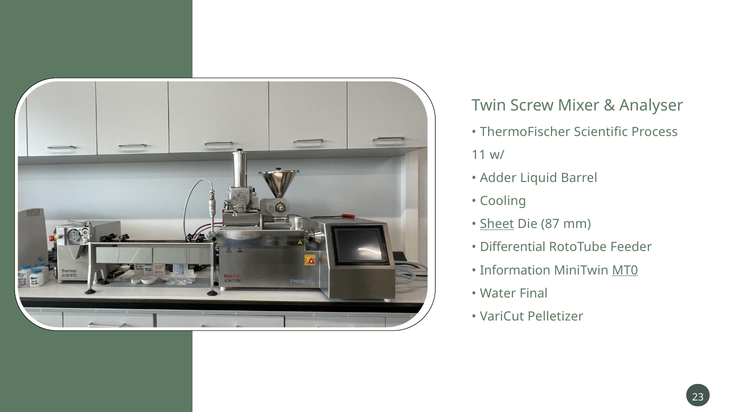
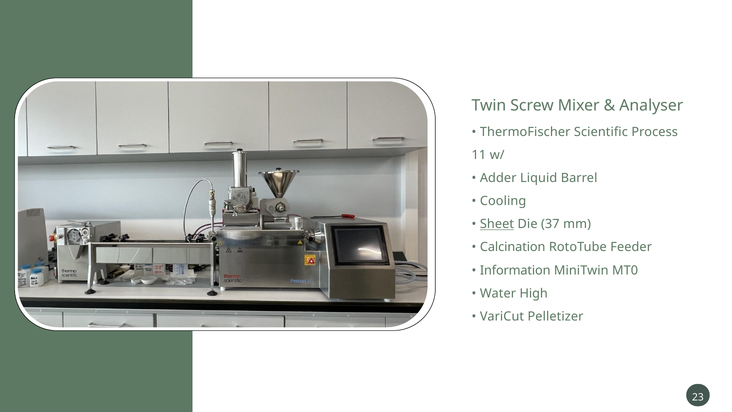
87: 87 -> 37 (550, 224)
Differential: Differential -> Calcination (513, 247)
MT0 underline: present -> none (625, 270)
Final: Final -> High (534, 293)
